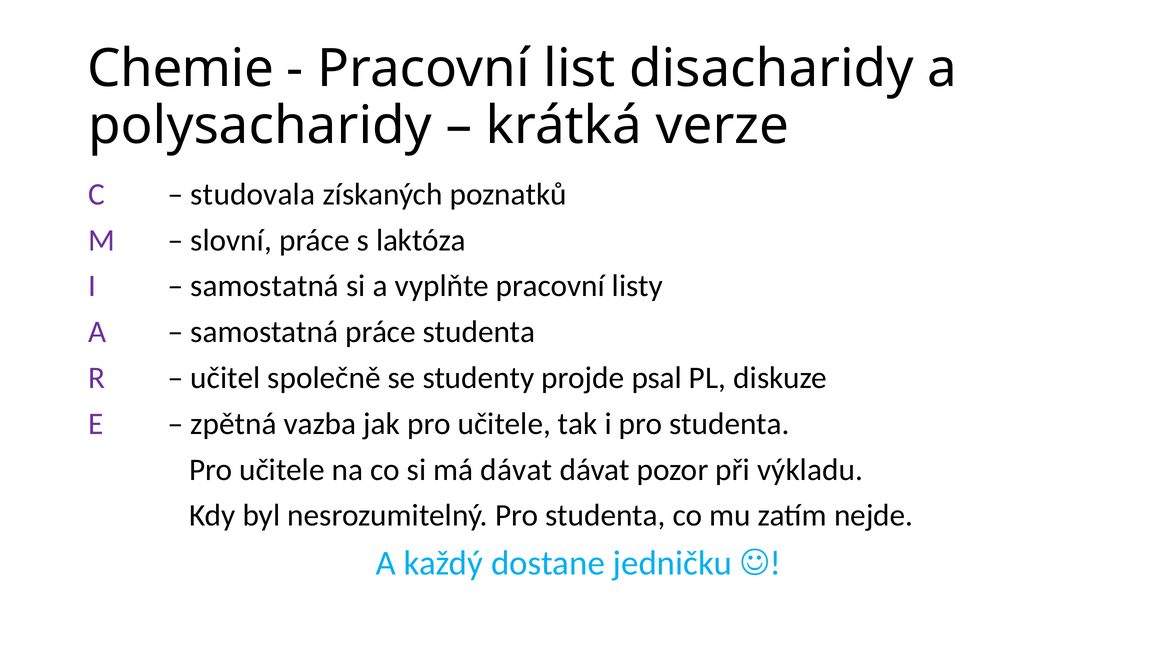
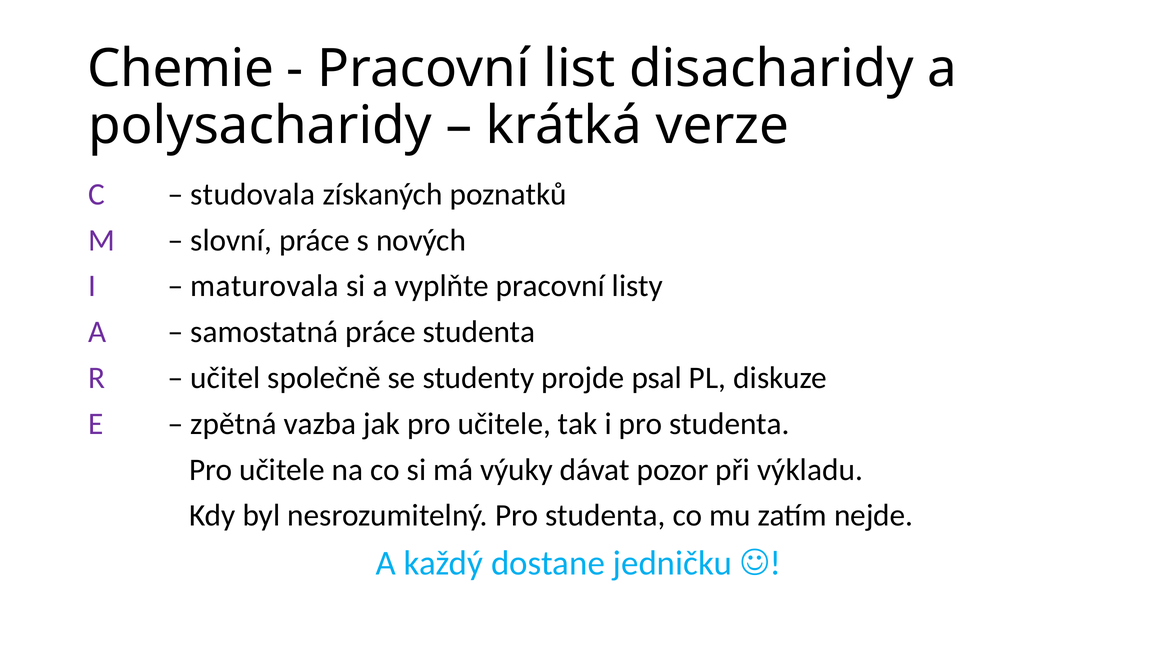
laktóza: laktóza -> nových (421, 240)
samostatná: samostatná -> maturovala (265, 286)
má dávat: dávat -> výuky (517, 470)
